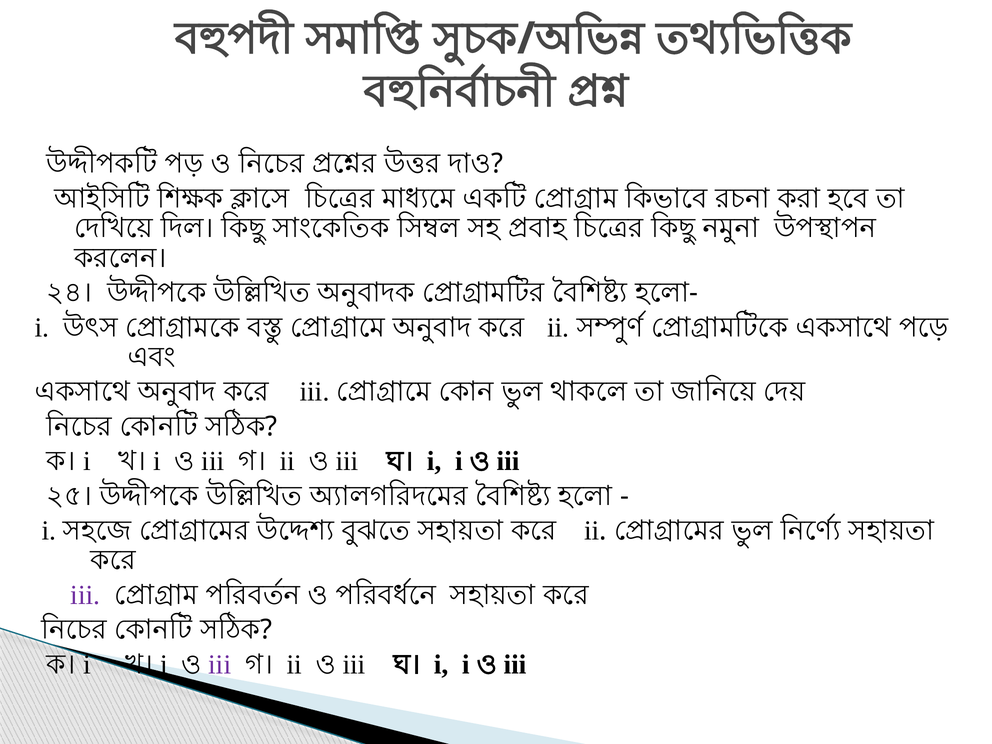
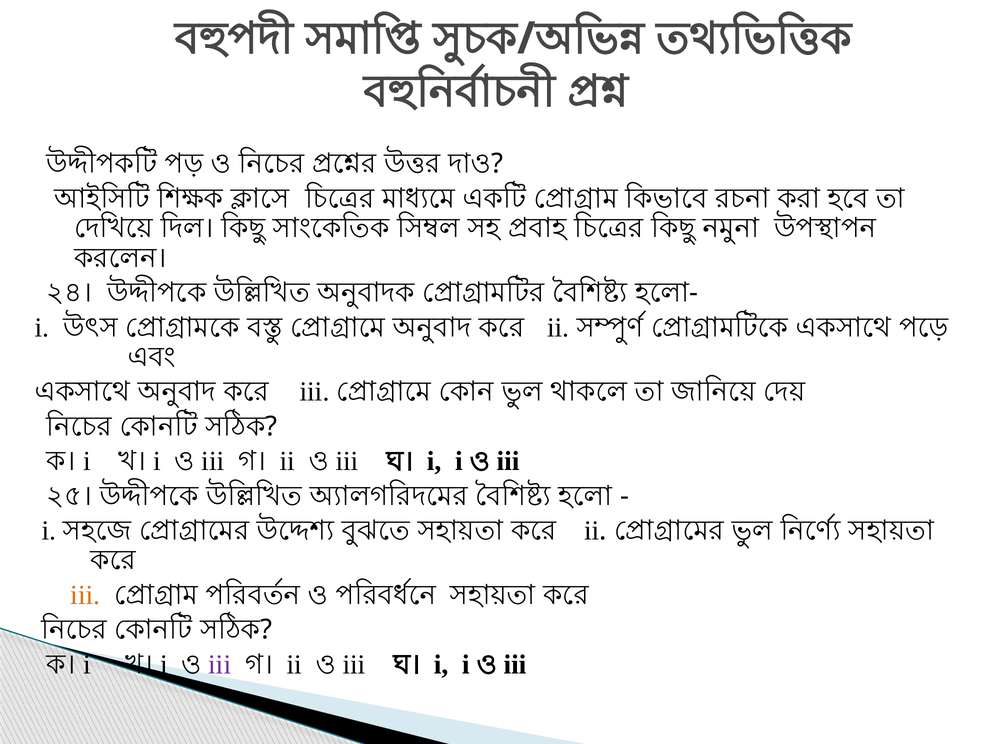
iii colour: purple -> orange (85, 595)
